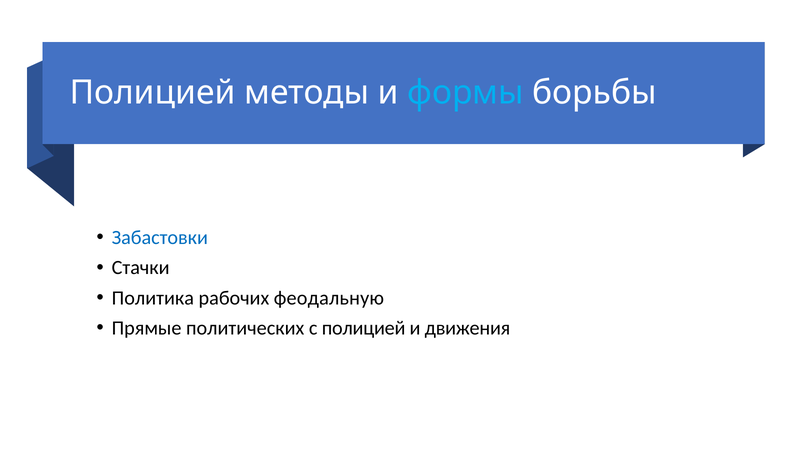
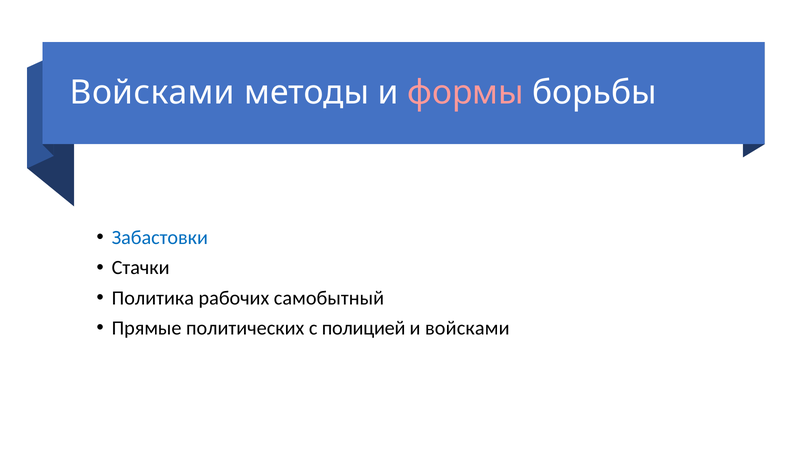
Полицией: Полицией -> Войсками (152, 93)
формы colour: light blue -> pink (466, 93)
феодальную: феодальную -> самобытный (329, 298)
и движения: движения -> войсками (467, 328)
